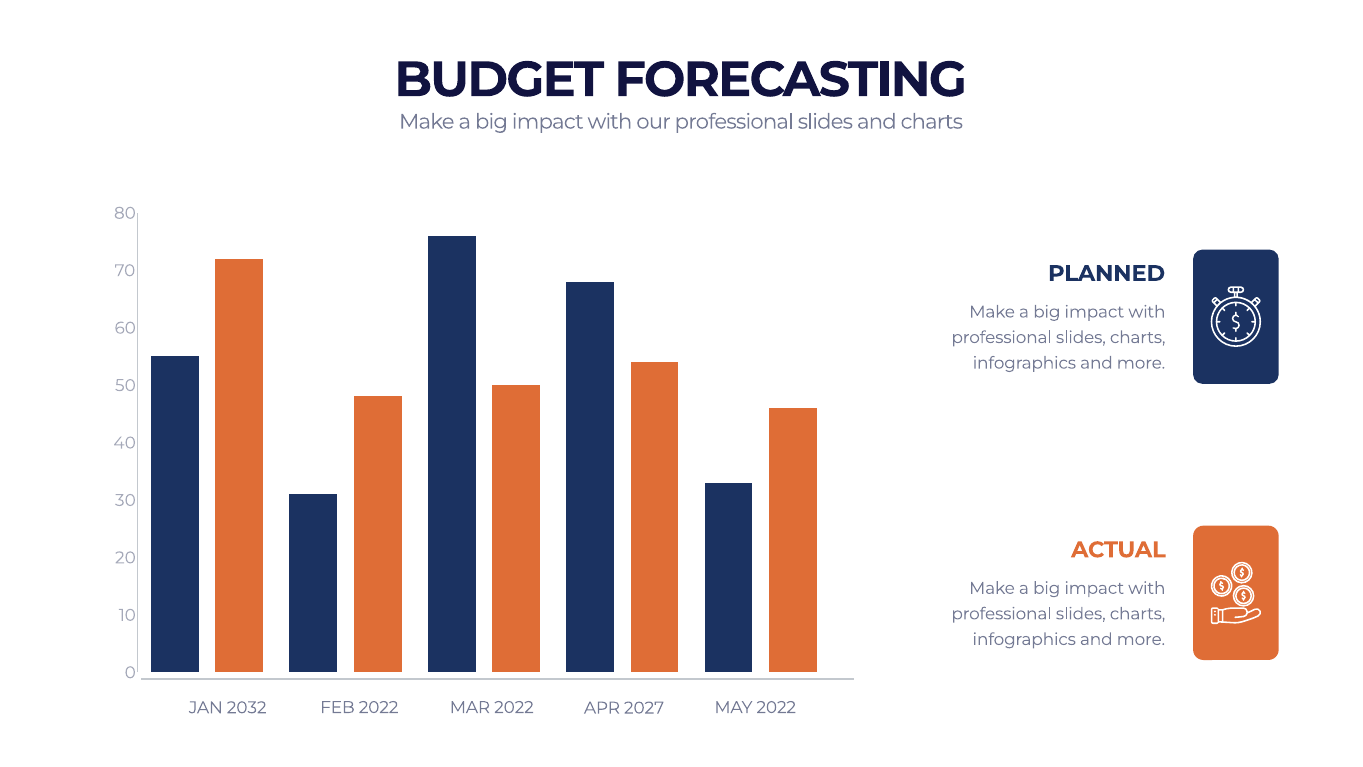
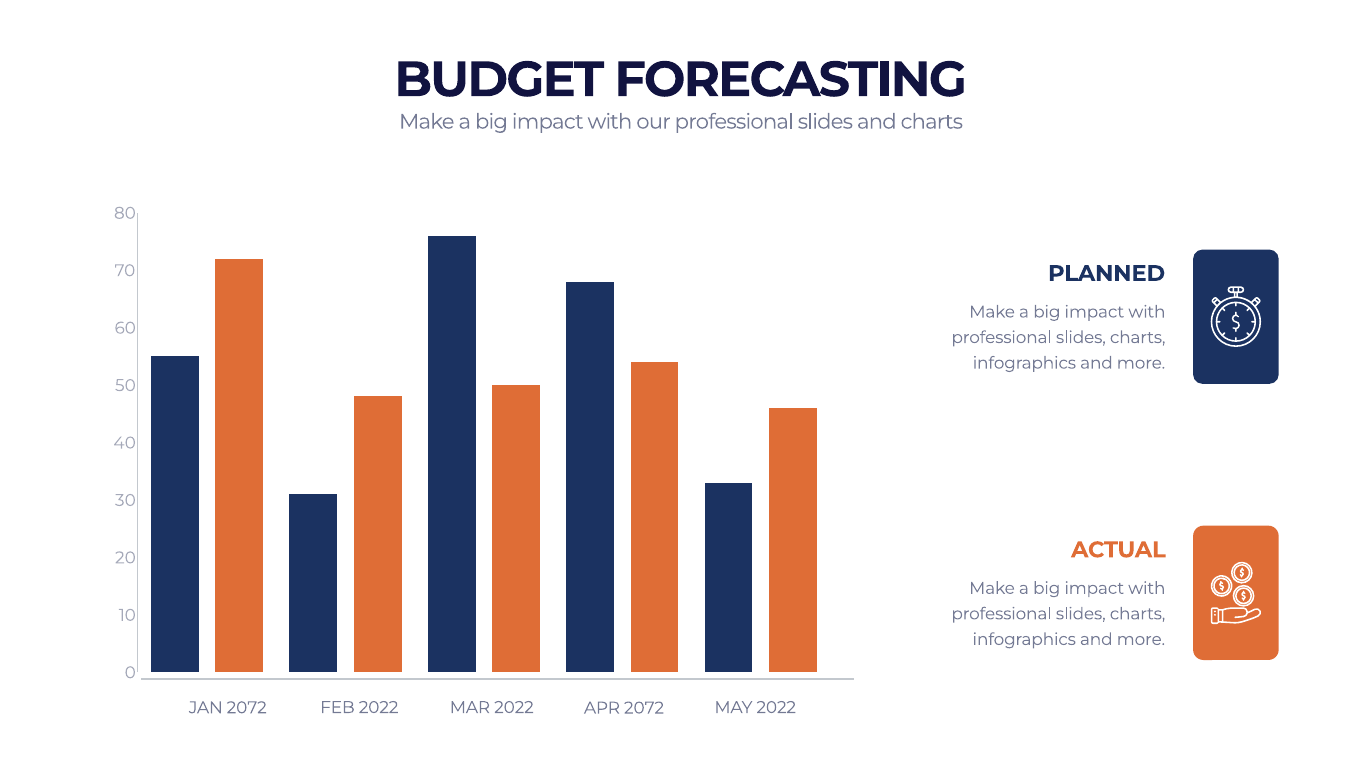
JAN 2032: 2032 -> 2072 (247, 708)
APR 2027: 2027 -> 2072 (644, 708)
